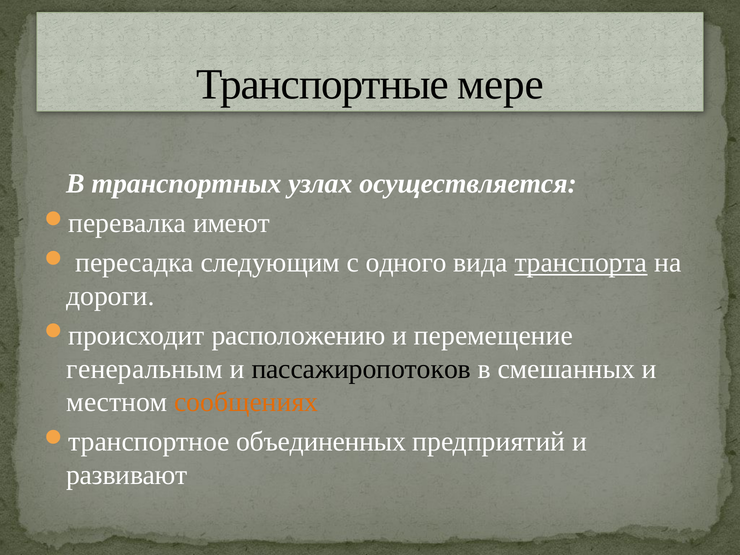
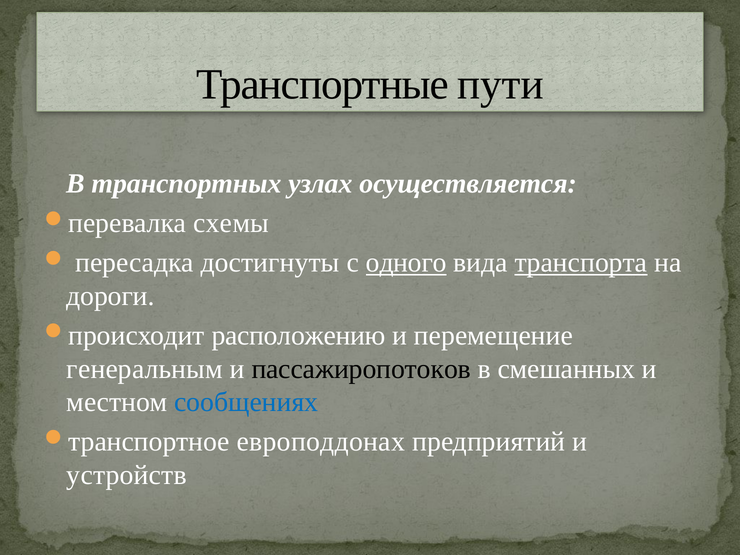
мере: мере -> пути (501, 84)
имеют: имеют -> схемы (231, 223)
следующим: следующим -> достигнуты (270, 263)
одного underline: none -> present (406, 263)
сообщениях colour: orange -> blue (246, 402)
объединенных: объединенных -> европоддонах (321, 442)
развивают: развивают -> устройств (127, 475)
